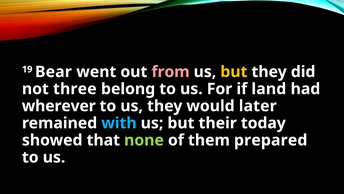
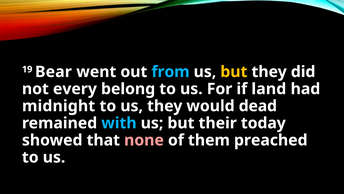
from colour: pink -> light blue (171, 72)
three: three -> every (75, 89)
wherever: wherever -> midnight (59, 106)
later: later -> dead (258, 106)
none colour: light green -> pink (144, 140)
prepared: prepared -> preached (271, 140)
